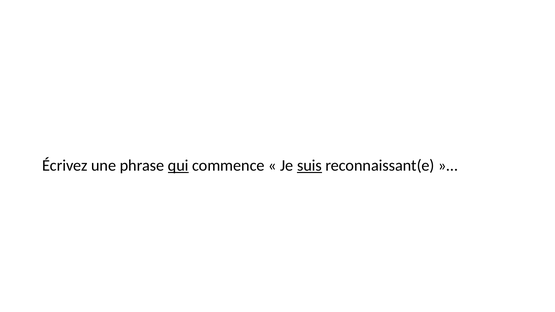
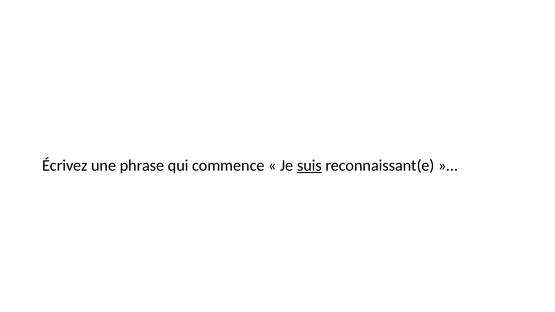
qui underline: present -> none (178, 166)
